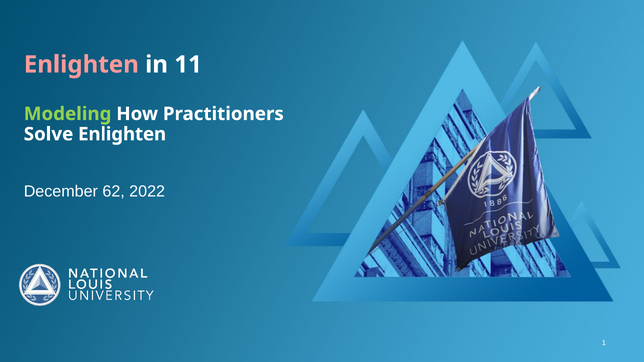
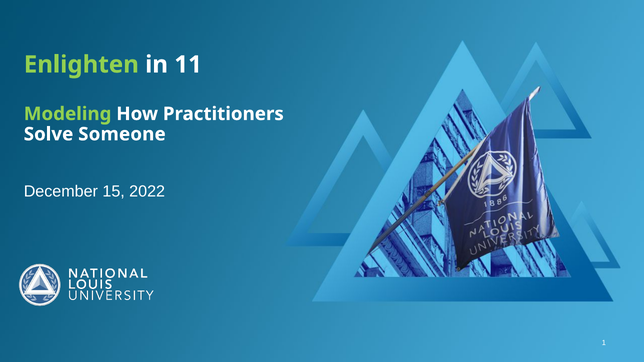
Enlighten colour: pink -> light green (81, 65)
Solve Enlighten: Enlighten -> Someone (122, 134)
62: 62 -> 15 (114, 191)
